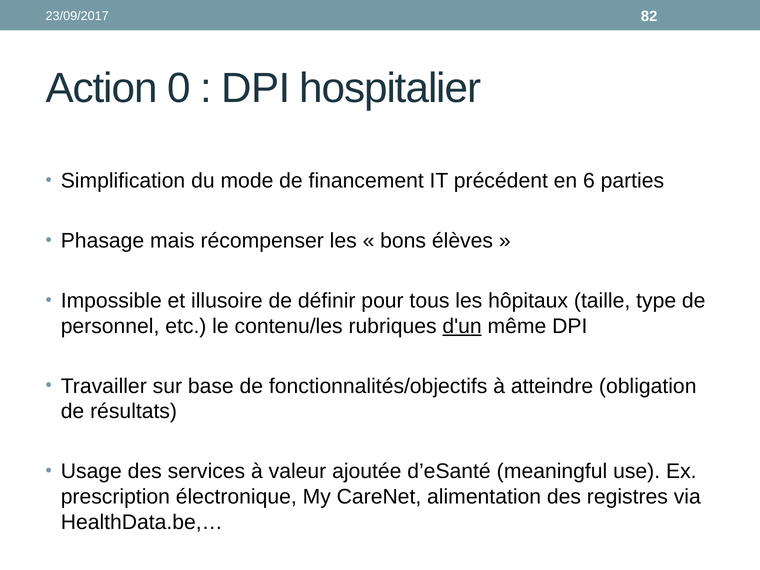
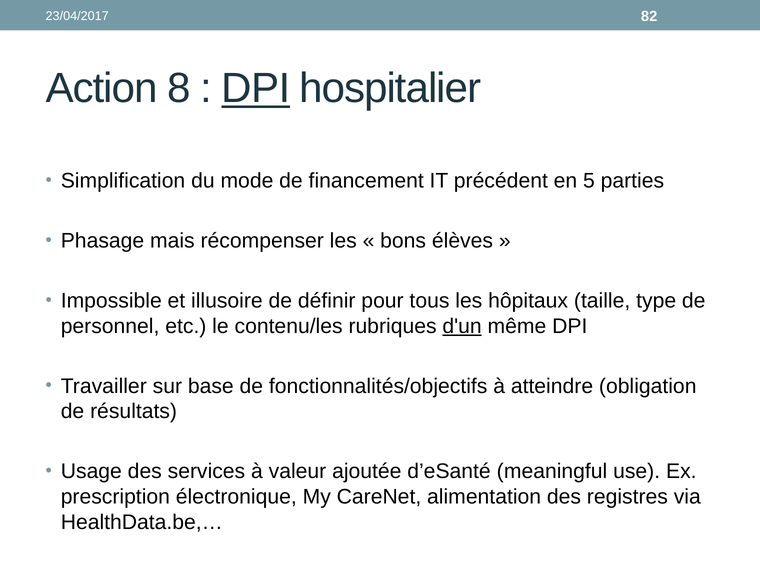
23/09/2017: 23/09/2017 -> 23/04/2017 (77, 16)
0: 0 -> 8 (179, 88)
DPI underline: none -> present (256, 88)
6: 6 -> 5 (589, 181)
